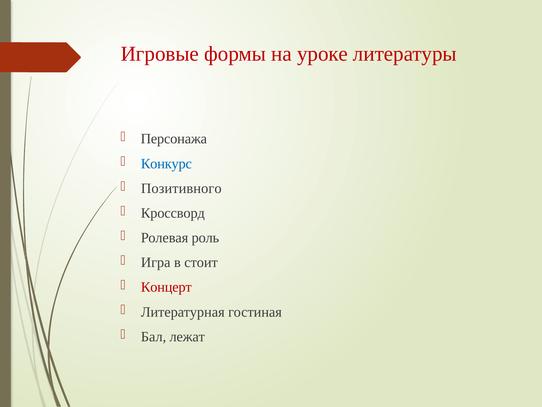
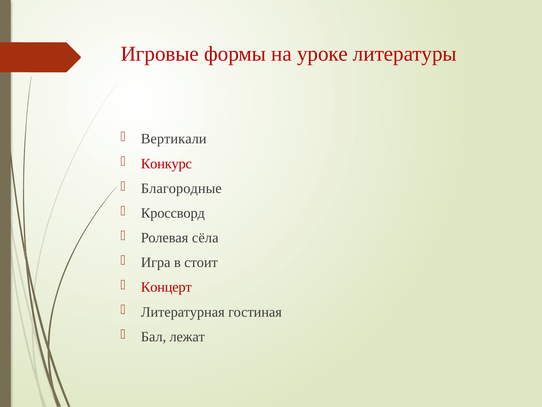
Персонажа: Персонажа -> Вертикали (174, 139)
Конкурс colour: blue -> red (166, 163)
Позитивного: Позитивного -> Благородные (181, 188)
роль: роль -> сёла (205, 238)
